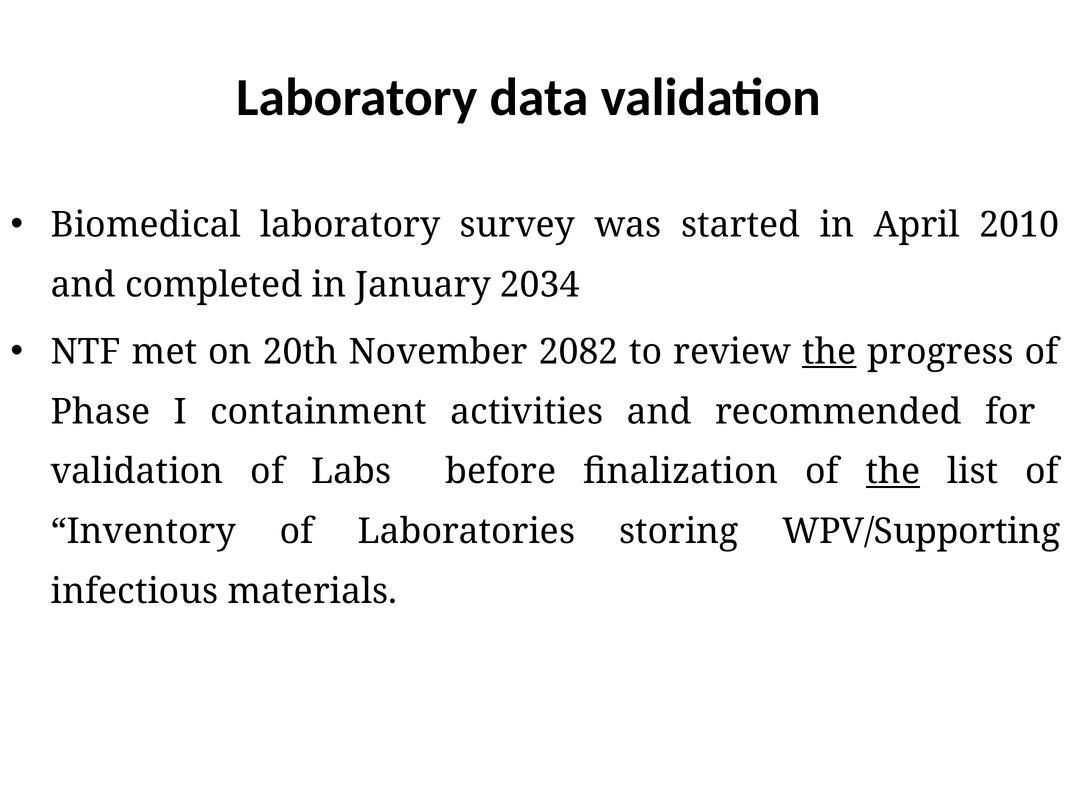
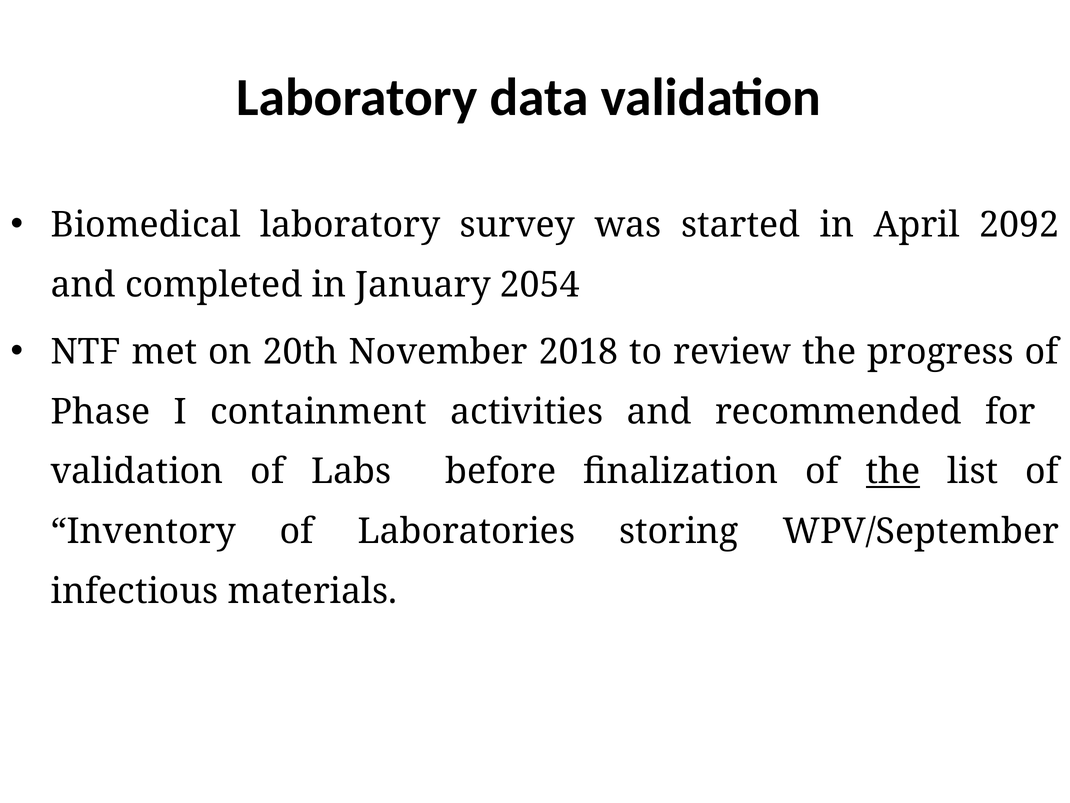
2010: 2010 -> 2092 (1019, 225)
2034: 2034 -> 2054 (540, 285)
2082: 2082 -> 2018 (579, 352)
the underline: present -> none (829, 352)
WPV/Supporting: WPV/Supporting -> WPV/September (921, 531)
